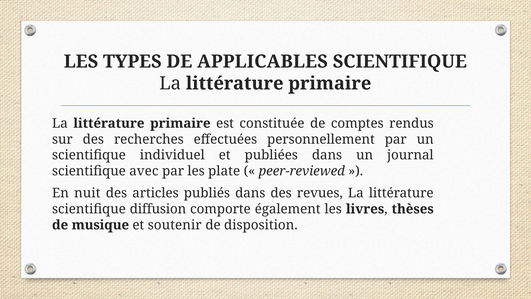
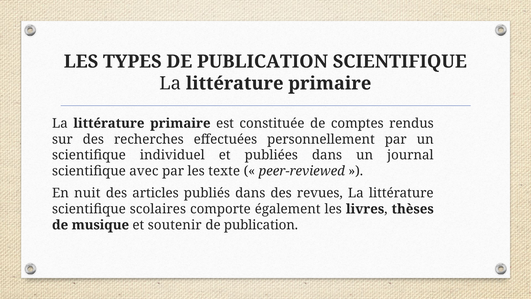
TYPES DE APPLICABLES: APPLICABLES -> PUBLICATION (262, 61)
plate: plate -> texte (224, 171)
diffusion: diffusion -> scolaires (158, 209)
disposition: disposition -> publication (261, 225)
